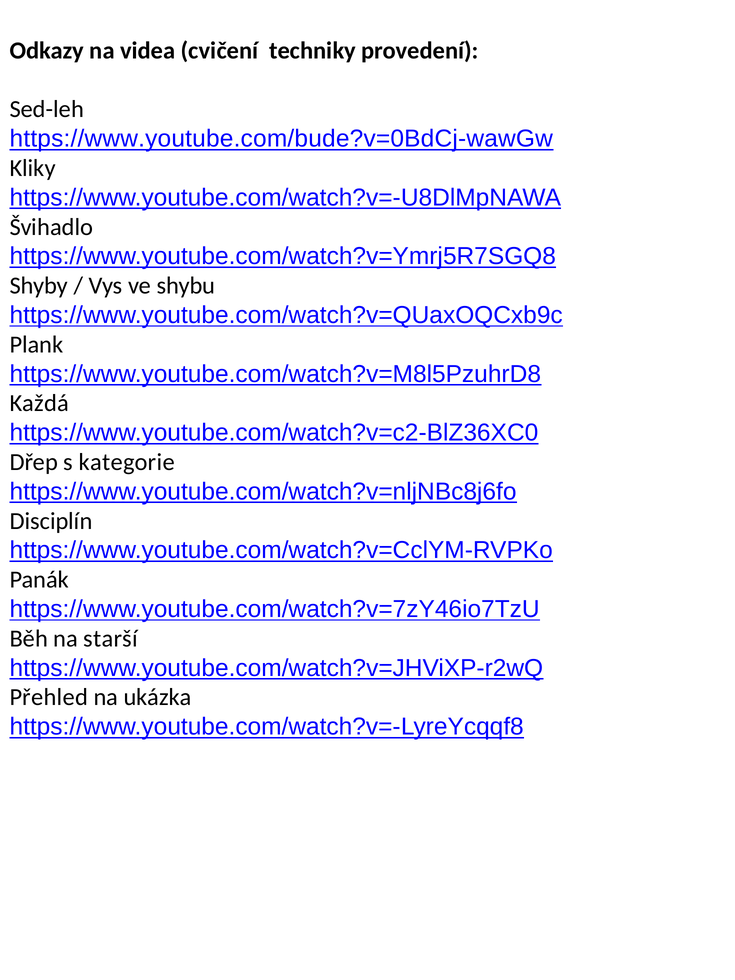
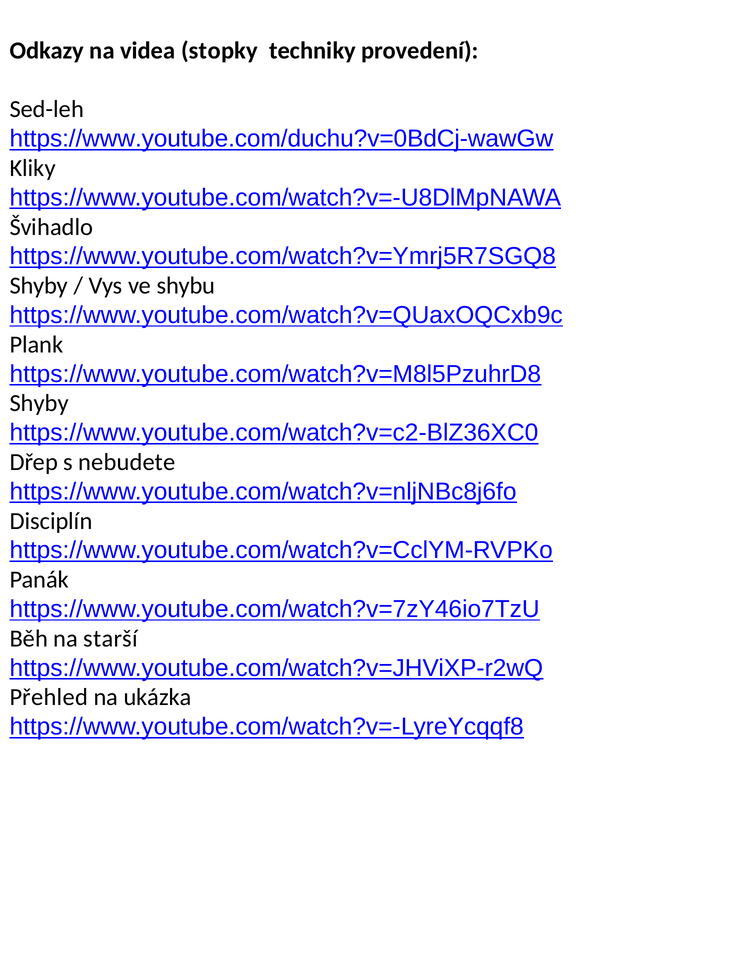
cvičení: cvičení -> stopky (220, 51)
https://www.youtube.com/bude?v=0BdCj-wawGw: https://www.youtube.com/bude?v=0BdCj-wawGw -> https://www.youtube.com/duchu?v=0BdCj-wawGw (281, 139)
Každá: Každá -> Shyby (39, 403)
kategorie: kategorie -> nebudete (127, 462)
